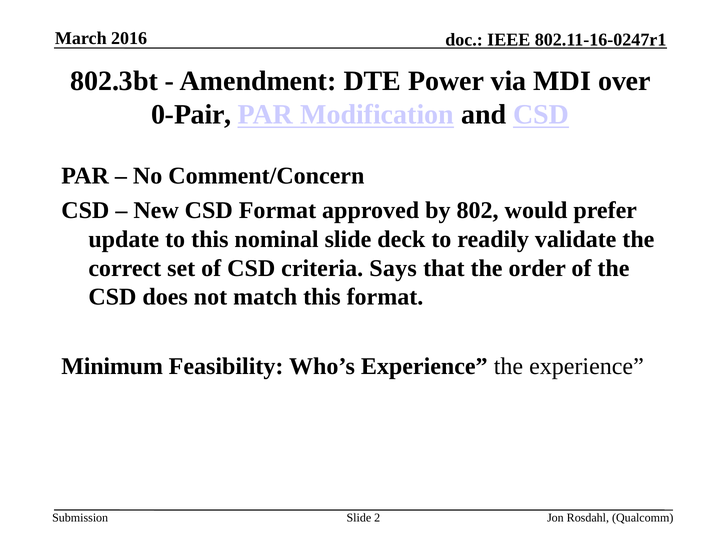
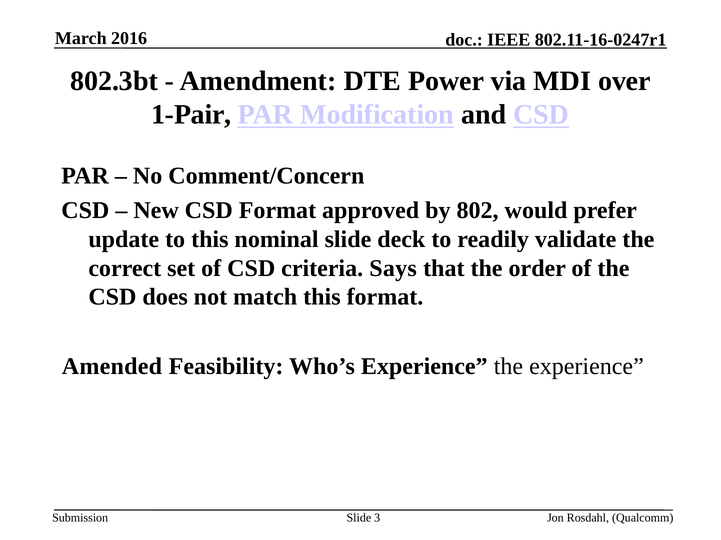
0-Pair: 0-Pair -> 1-Pair (191, 115)
Minimum: Minimum -> Amended (112, 367)
2: 2 -> 3 (377, 519)
